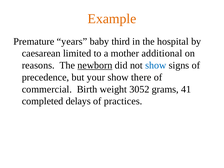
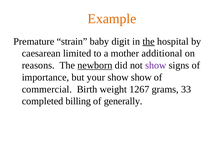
years: years -> strain (72, 41)
third: third -> digit (121, 41)
the underline: none -> present (149, 41)
show colour: blue -> purple (156, 65)
precedence: precedence -> importance (45, 77)
show there: there -> show (141, 77)
3052: 3052 -> 1267 (139, 89)
41: 41 -> 33 (186, 89)
delays: delays -> billing (78, 101)
practices: practices -> generally (123, 101)
